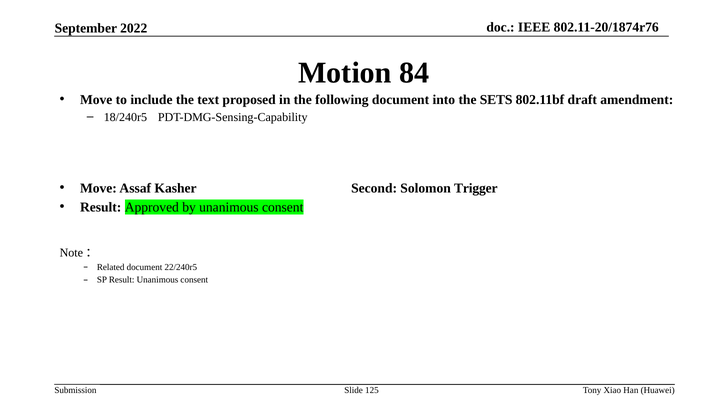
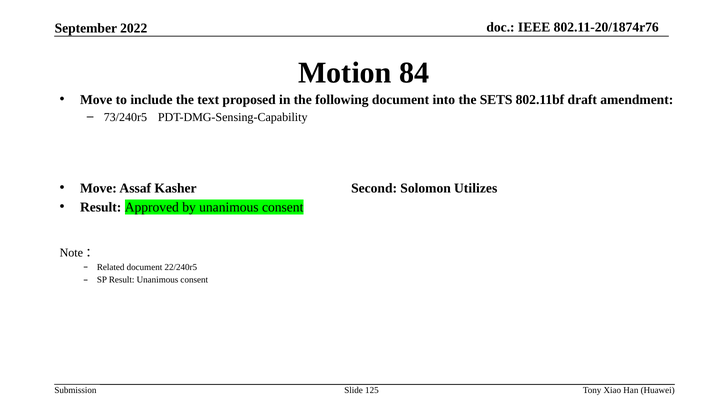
18/240r5: 18/240r5 -> 73/240r5 (125, 117)
Trigger: Trigger -> Utilizes (476, 188)
